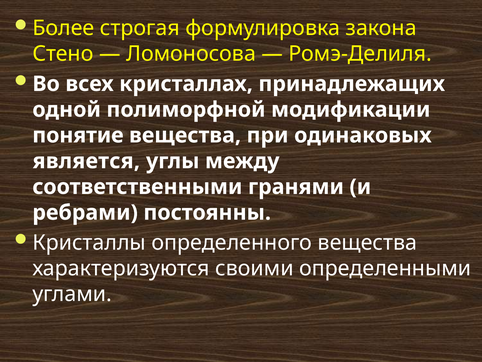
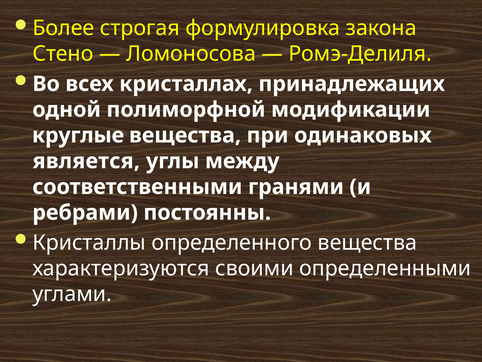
понятие: понятие -> круглые (78, 135)
